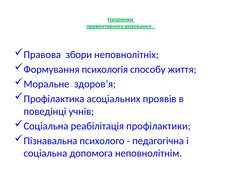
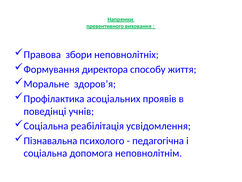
психологія: психологія -> директора (105, 69)
профілактики: профілактики -> усвідомлення (158, 126)
